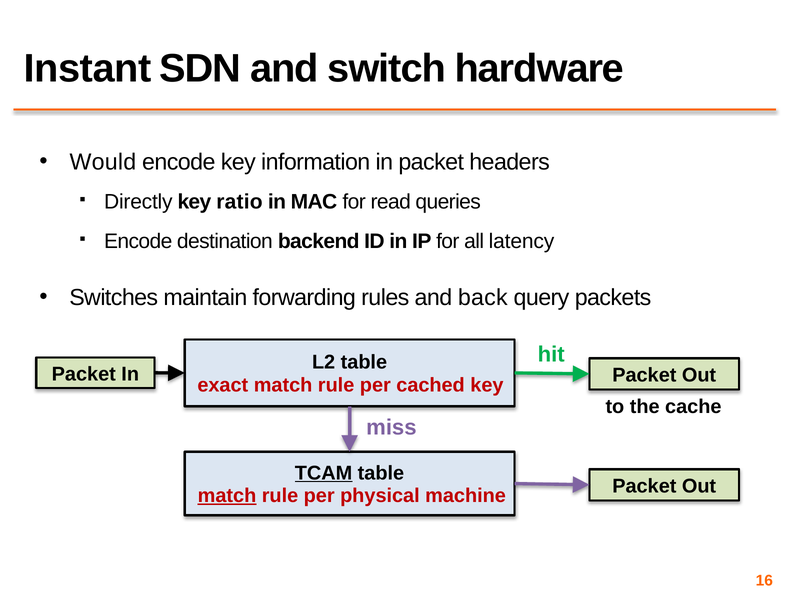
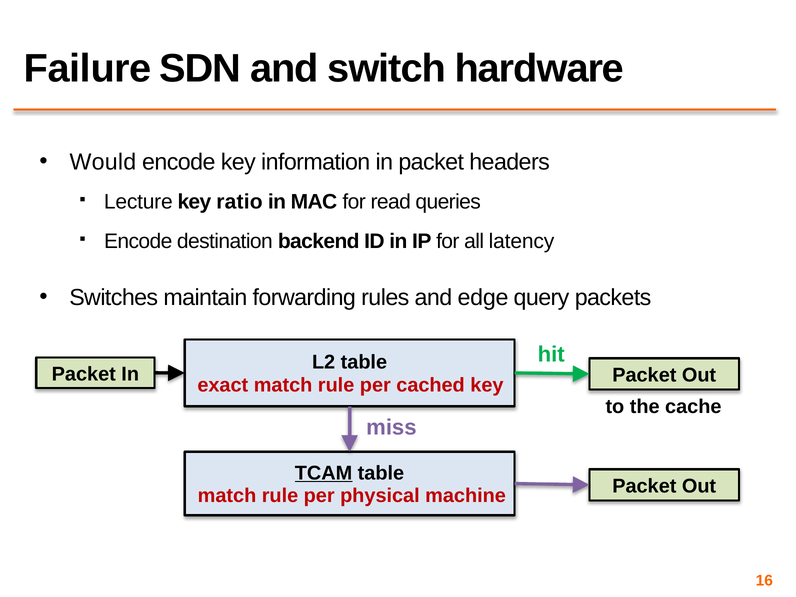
Instant: Instant -> Failure (88, 69)
Directly: Directly -> Lecture (138, 202)
back: back -> edge (483, 297)
match underline: present -> none (227, 496)
